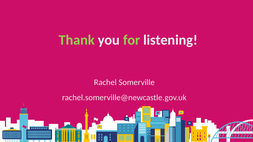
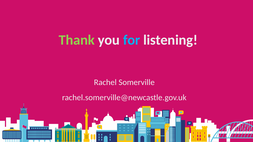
for colour: light green -> light blue (132, 40)
